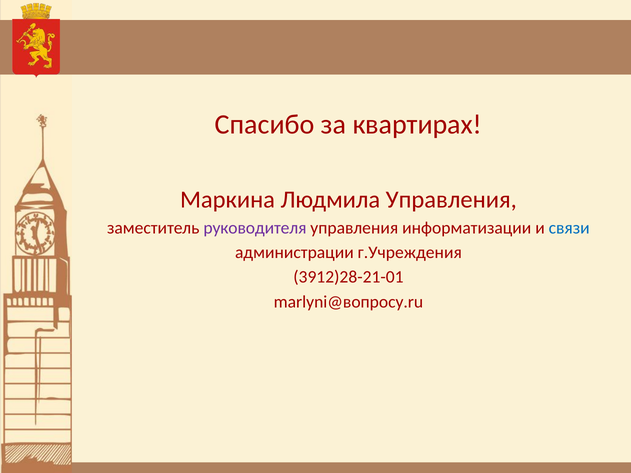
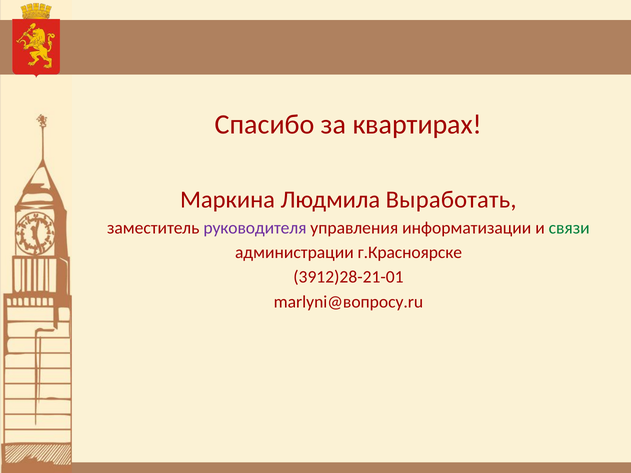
Людмила Управления: Управления -> Выработать (451, 200)
связи colour: blue -> green (569, 228)
г.Учреждения: г.Учреждения -> г.Красноярске (410, 253)
